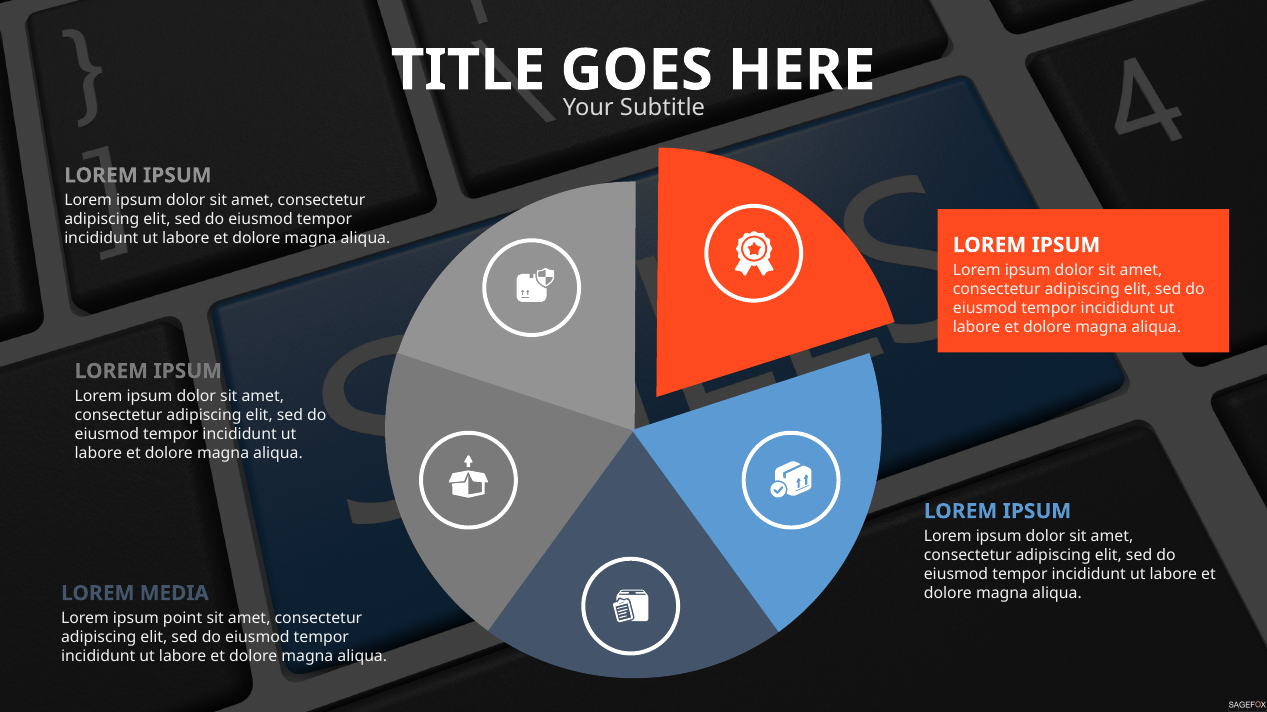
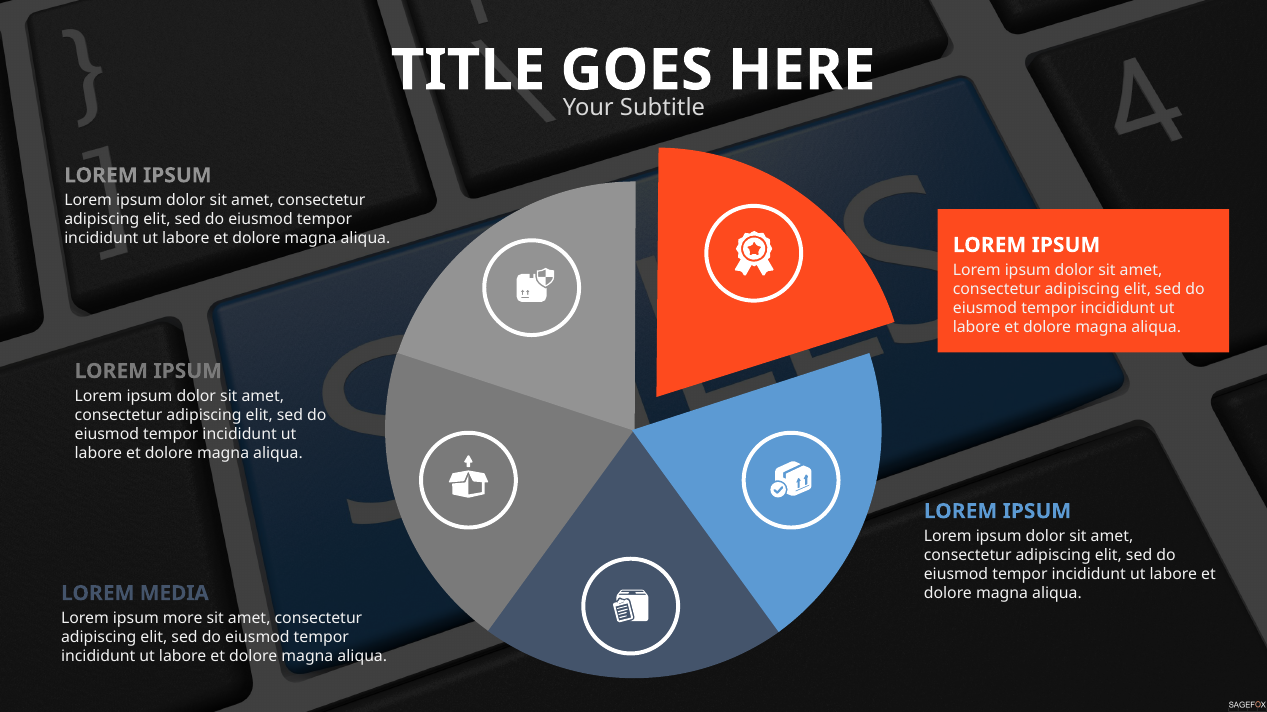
point: point -> more (183, 619)
